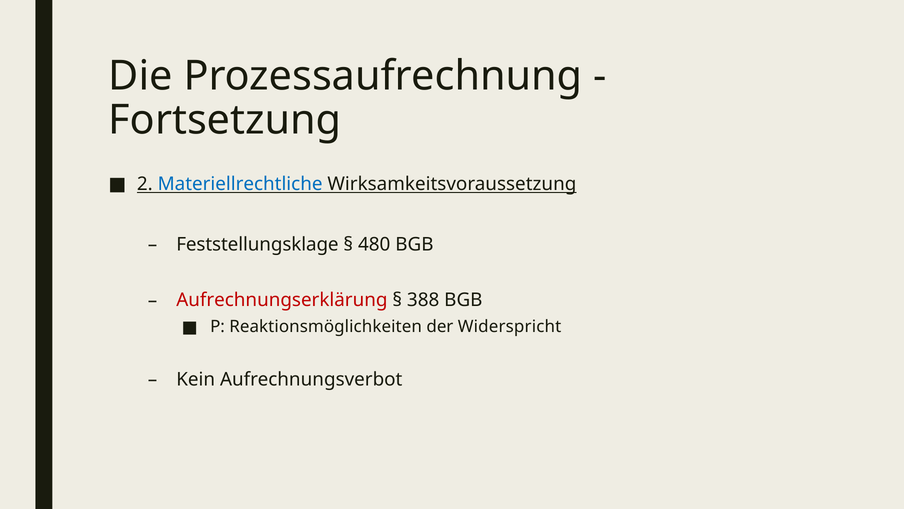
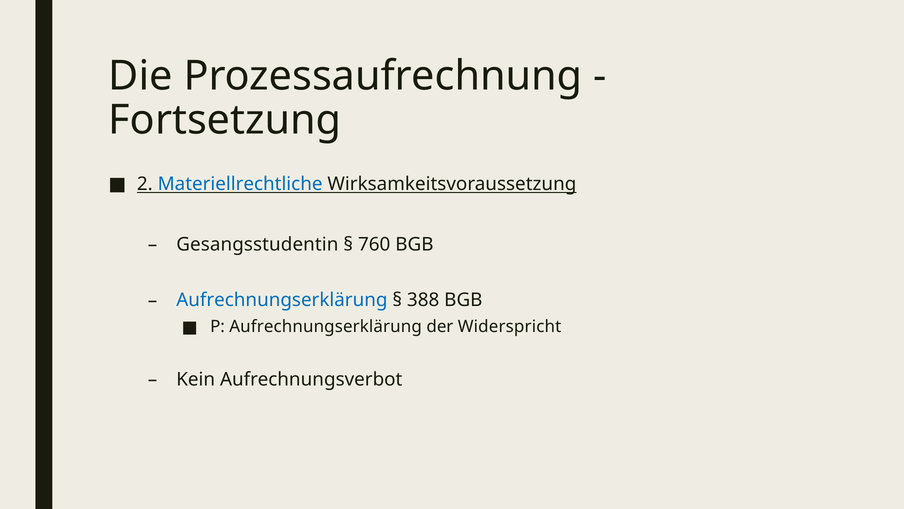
Feststellungsklage: Feststellungsklage -> Gesangsstudentin (257, 244)
480: 480 -> 760 (374, 244)
Aufrechnungserklärung colour: red -> blue (282, 300)
P Reaktionsmöglichkeiten: Reaktionsmöglichkeiten -> Aufrechnungserklärung (326, 327)
